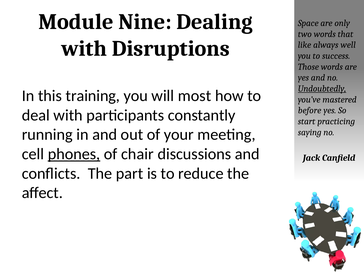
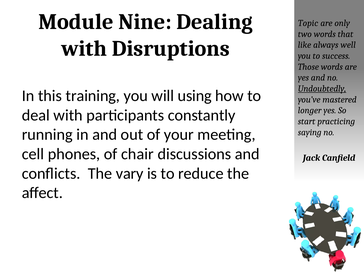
Space: Space -> Topic (308, 23)
most: most -> using (195, 96)
before: before -> longer (310, 110)
phones underline: present -> none (74, 154)
part: part -> vary (130, 173)
